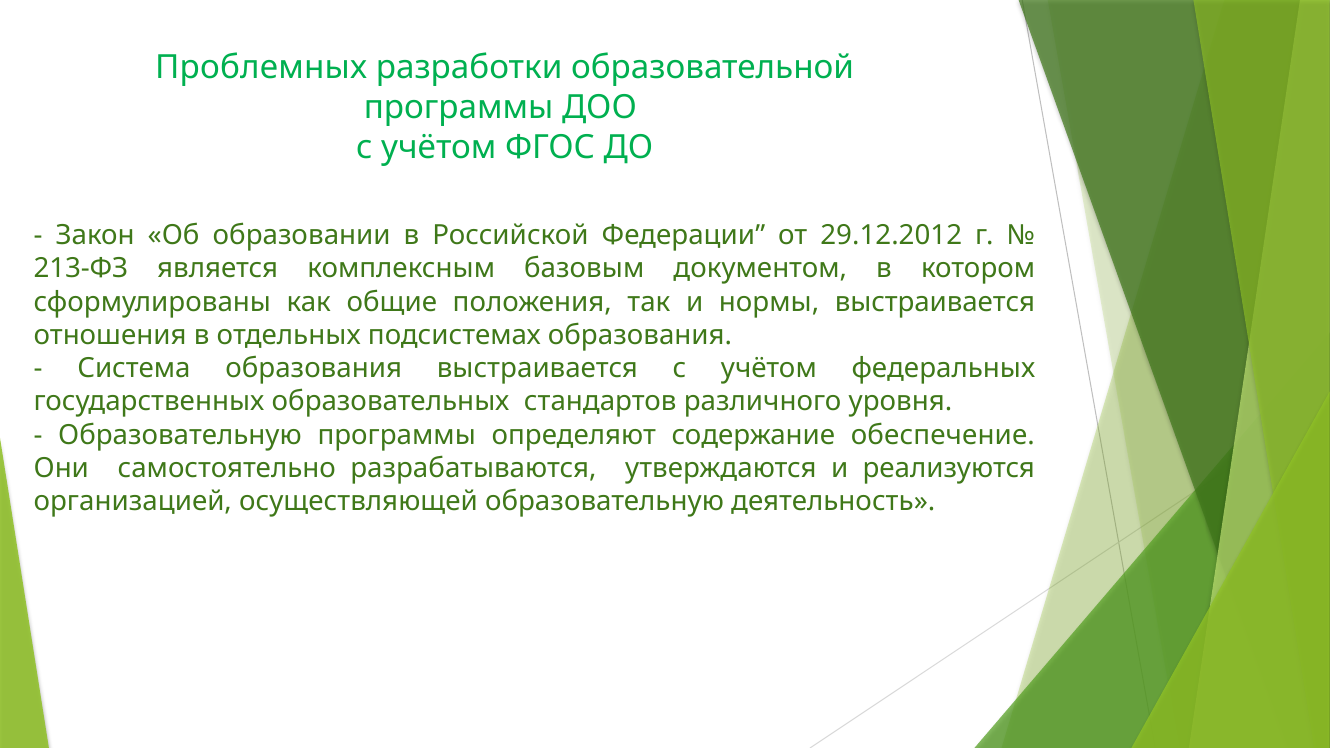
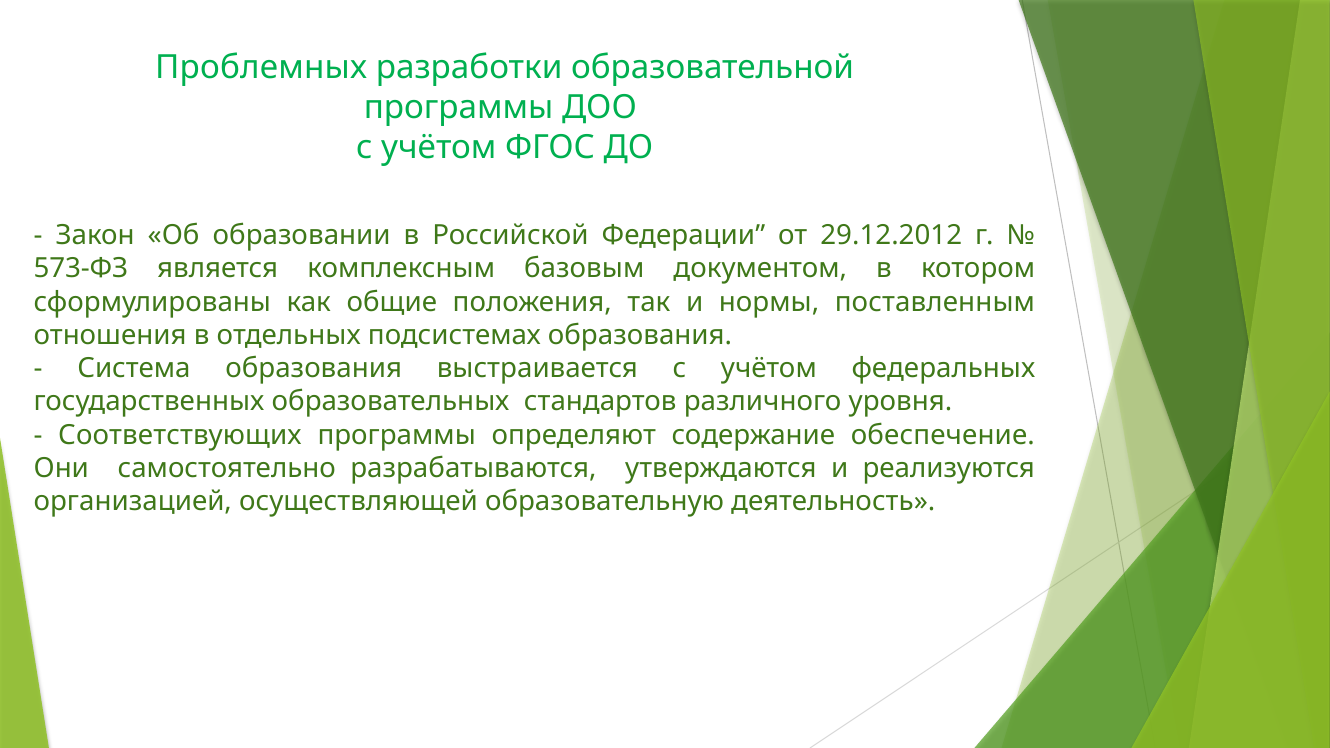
213-ФЗ: 213-ФЗ -> 573-ФЗ (81, 269)
нормы выстраивается: выстраивается -> поставленным (935, 302)
Образовательную: Образовательную -> Соответствующих (180, 435)
